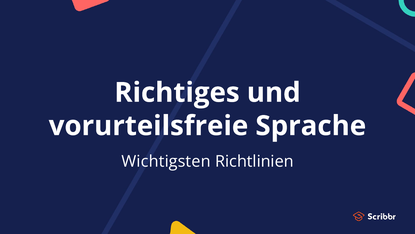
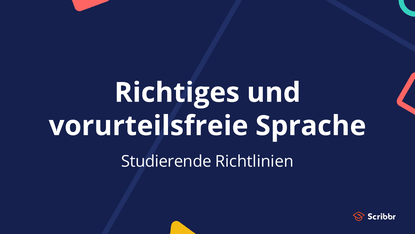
Wichtigsten: Wichtigsten -> Studierende (166, 161)
